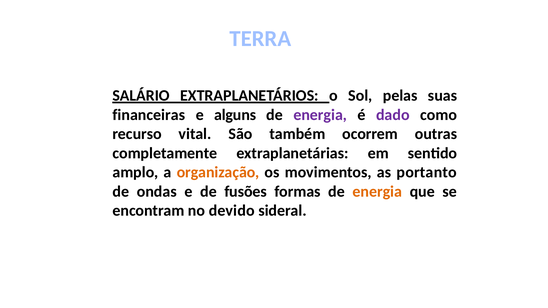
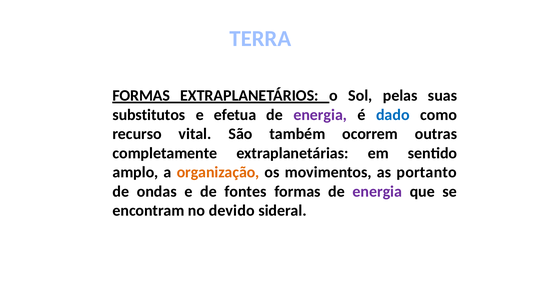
SALÁRIO: SALÁRIO -> FORMAS (141, 96)
financeiras: financeiras -> substitutos (149, 115)
alguns: alguns -> efetua (235, 115)
dado colour: purple -> blue (393, 115)
fusões: fusões -> fontes (246, 192)
energia colour: orange -> purple (377, 192)
